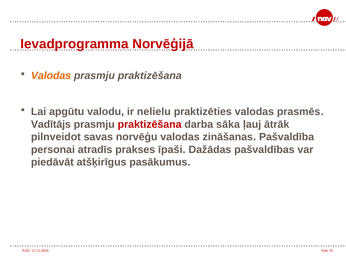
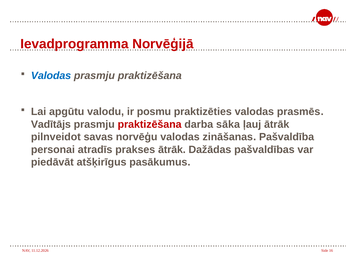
Valodas colour: orange -> blue (51, 76)
nelielu: nelielu -> posmu (154, 112)
prakses īpaši: īpaši -> ātrāk (172, 150)
